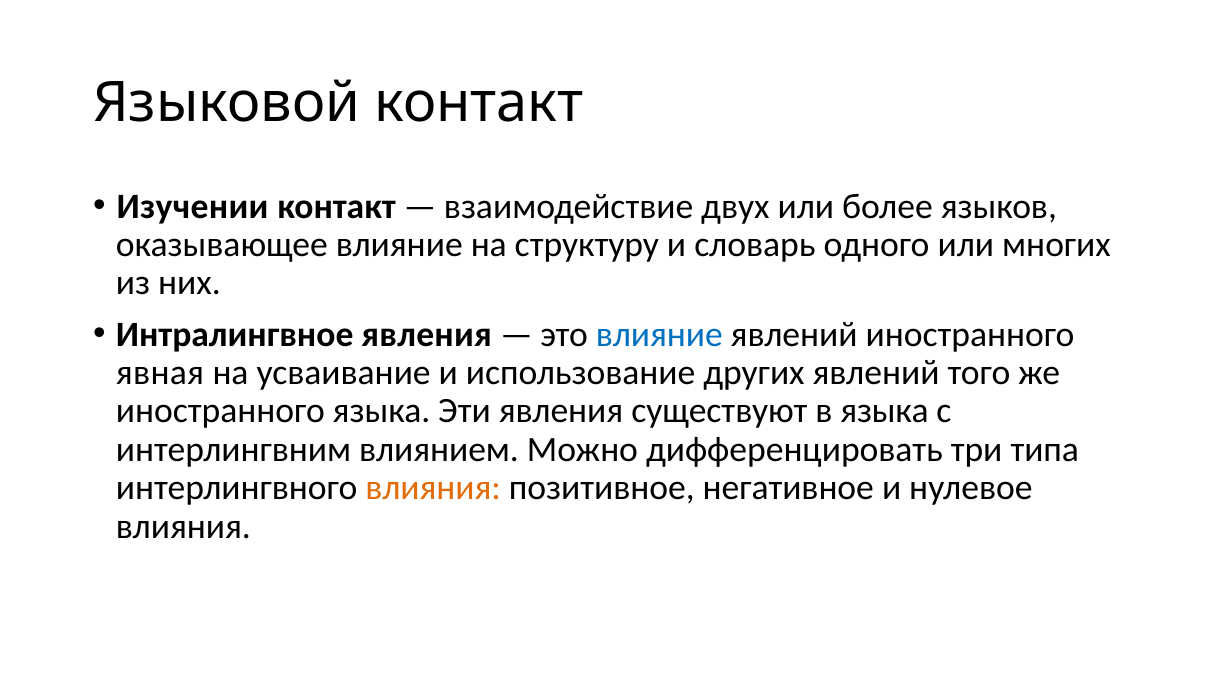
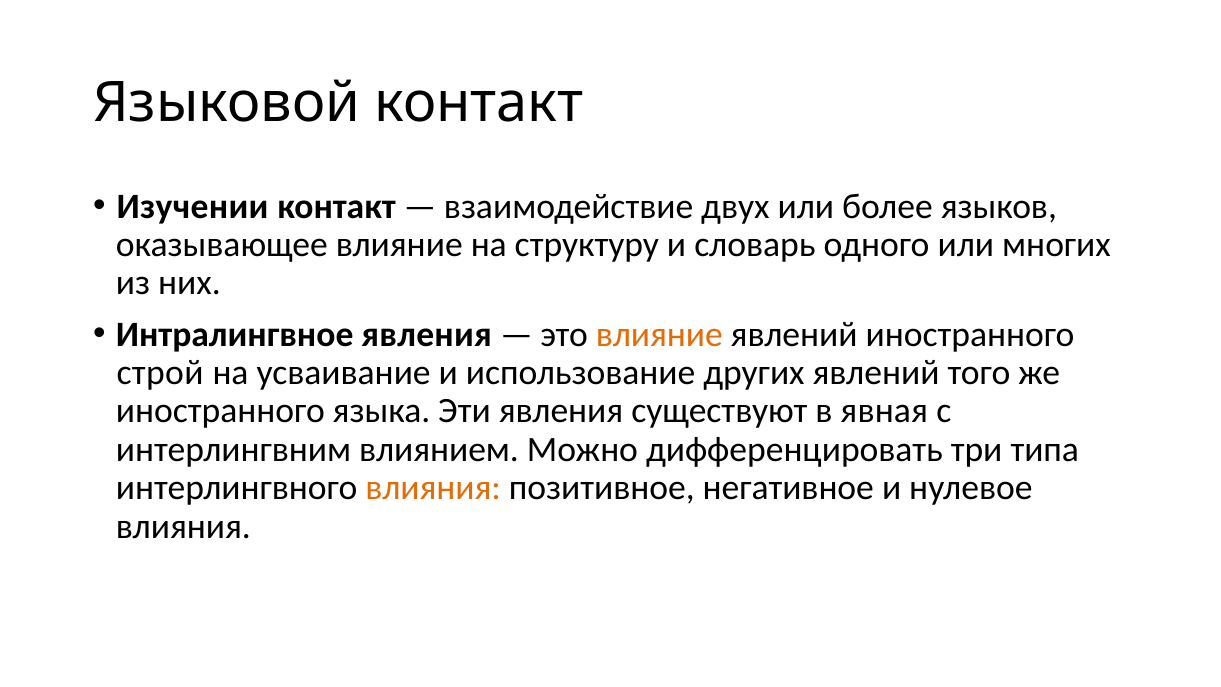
влияние colour: blue -> orange (659, 334)
явная: явная -> строй (160, 373)
в языка: языка -> явная (884, 411)
